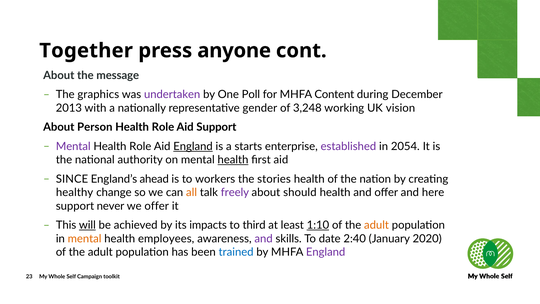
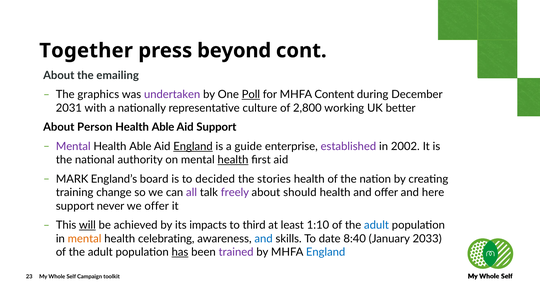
anyone: anyone -> beyond (234, 51)
message: message -> emailing (118, 75)
Poll underline: none -> present (251, 94)
2013: 2013 -> 2031 (69, 108)
gender: gender -> culture (260, 108)
3,248: 3,248 -> 2,800 (307, 108)
vision: vision -> better (401, 108)
Role: Role -> Able (163, 127)
Role: Role -> Able (140, 146)
starts: starts -> guide (248, 146)
2054: 2054 -> 2002 (405, 146)
SINCE: SINCE -> MARK (72, 179)
ahead: ahead -> board (154, 179)
workers: workers -> decided (215, 179)
healthy: healthy -> training (75, 192)
all colour: orange -> purple (192, 192)
1:10 underline: present -> none (318, 225)
adult colour: orange -> blue (377, 225)
employees: employees -> celebrating (166, 239)
and colour: purple -> blue (264, 239)
2:40: 2:40 -> 8:40 (355, 239)
2020: 2020 -> 2033 (427, 239)
has underline: none -> present (180, 252)
trained colour: blue -> purple (236, 252)
England colour: purple -> blue (326, 252)
